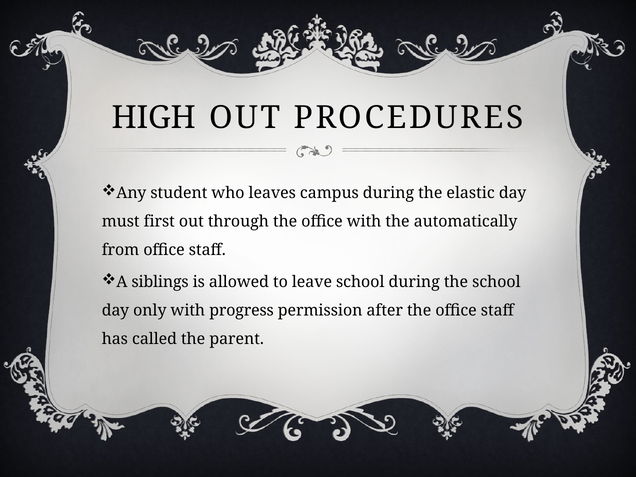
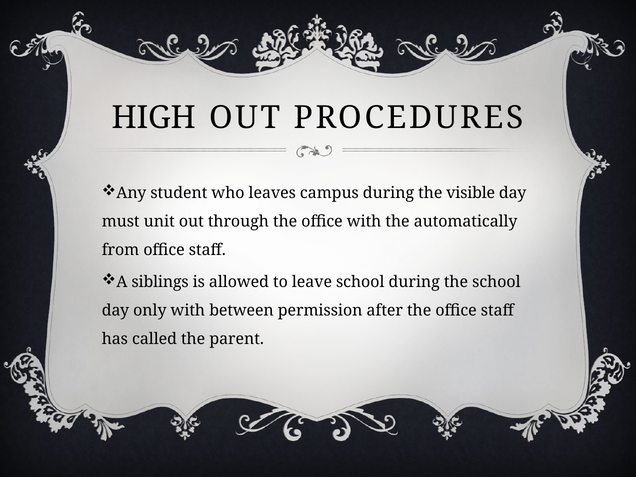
elastic: elastic -> visible (471, 193)
first: first -> unit (159, 222)
progress: progress -> between (241, 311)
